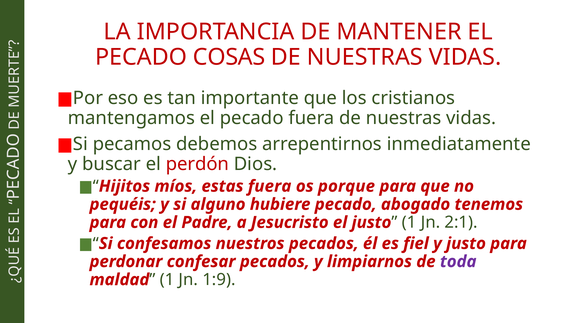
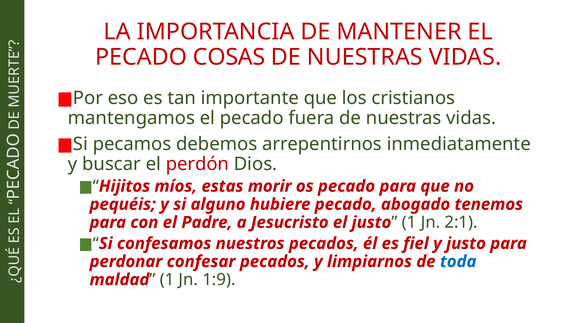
estas fuera: fuera -> morir (270, 186)
os porque: porque -> pecado (347, 186)
toda colour: purple -> blue (458, 262)
